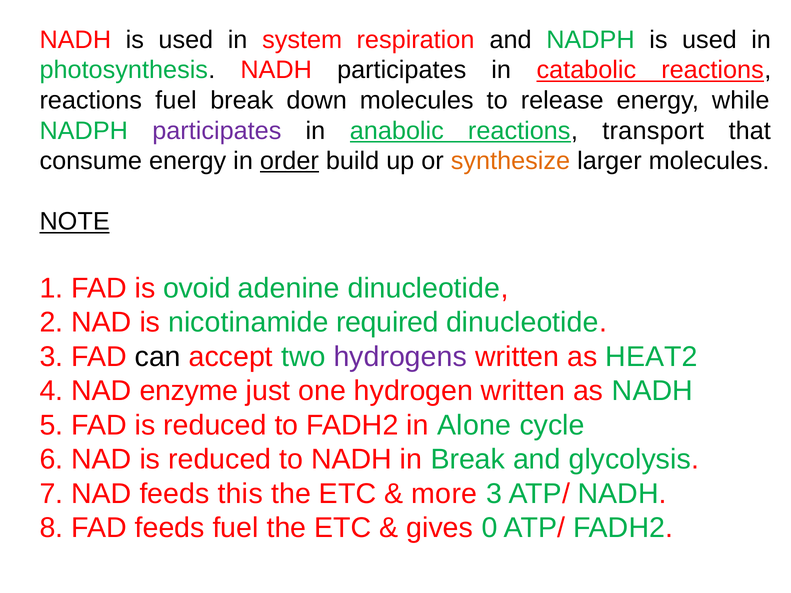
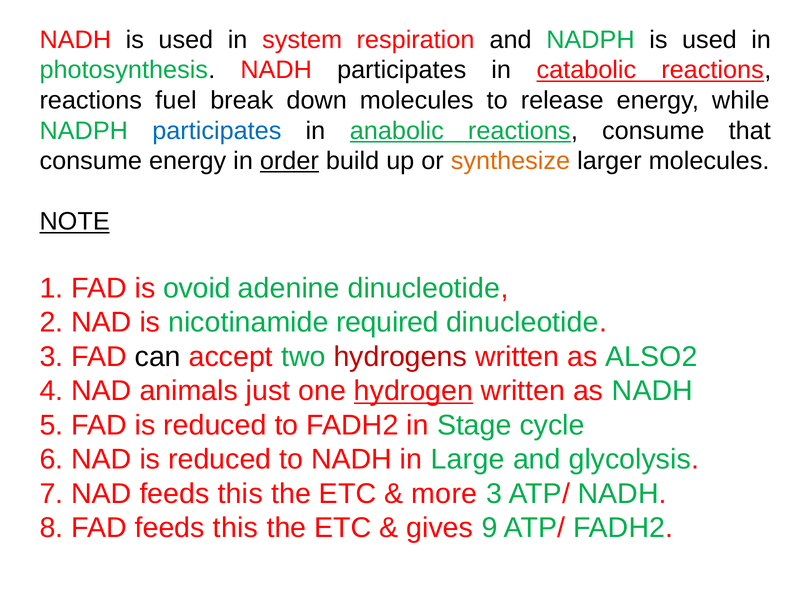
participates colour: purple -> blue (217, 131)
reactions transport: transport -> consume (653, 131)
hydrogens colour: purple -> red (400, 357)
HEAT2: HEAT2 -> ALSO2 (651, 357)
enzyme: enzyme -> animals (189, 391)
hydrogen underline: none -> present (413, 391)
Alone: Alone -> Stage (474, 425)
in Break: Break -> Large (468, 460)
FAD feeds fuel: fuel -> this (235, 528)
0: 0 -> 9 (490, 528)
